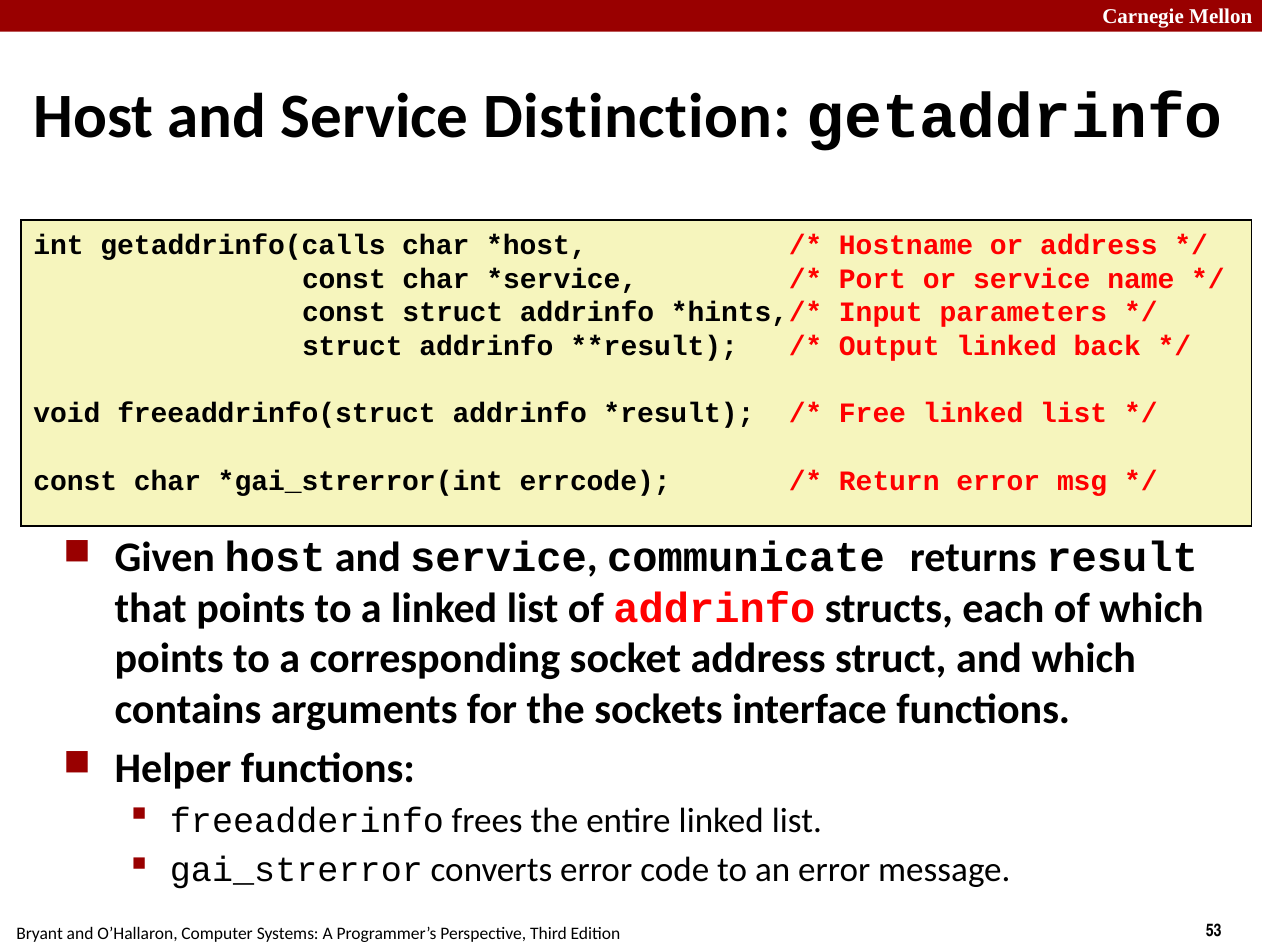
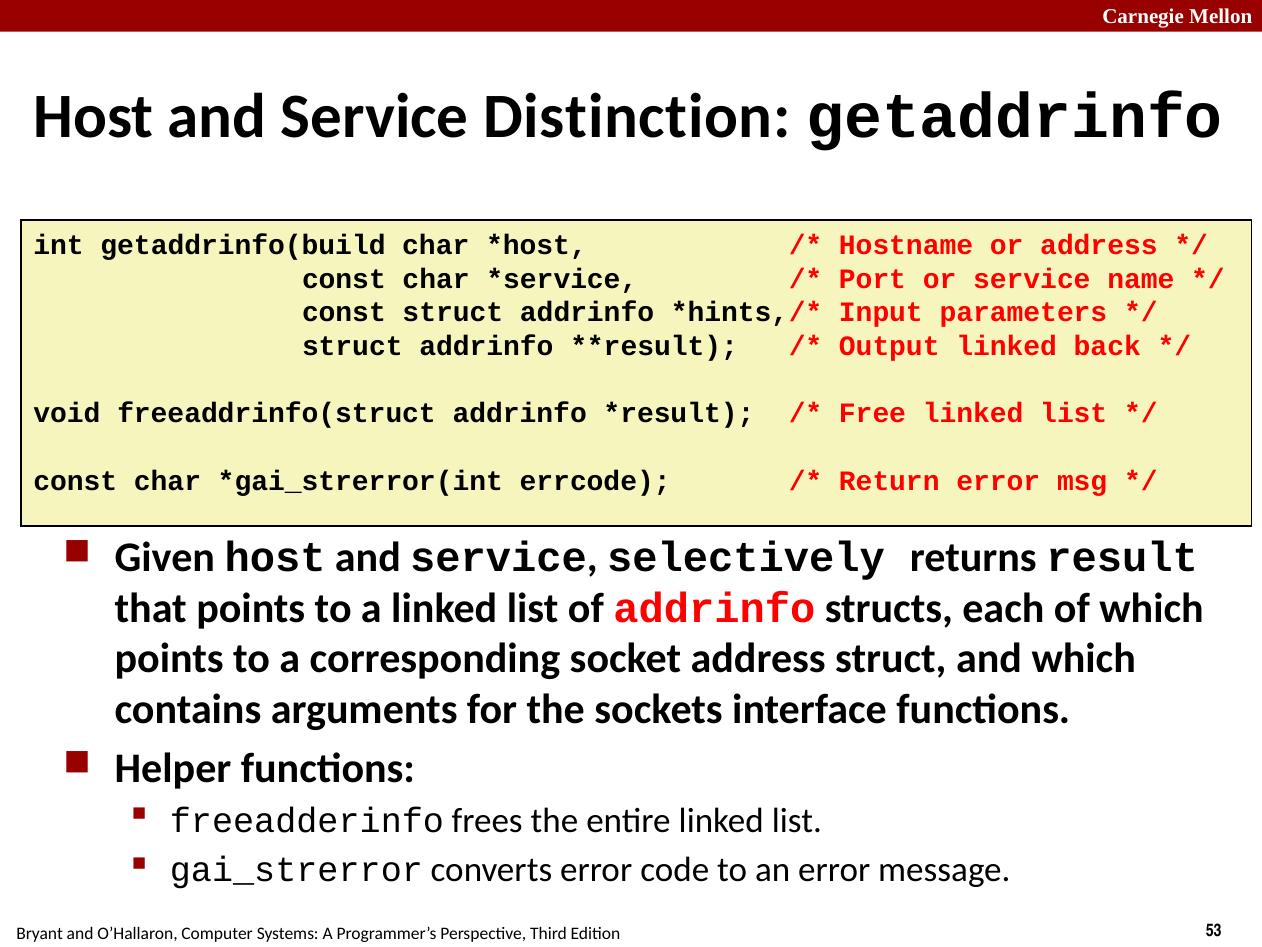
getaddrinfo(calls: getaddrinfo(calls -> getaddrinfo(build (243, 245)
communicate: communicate -> selectively (746, 558)
